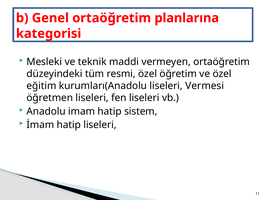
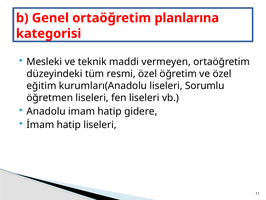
Vermesi: Vermesi -> Sorumlu (205, 86)
sistem: sistem -> gidere (141, 111)
